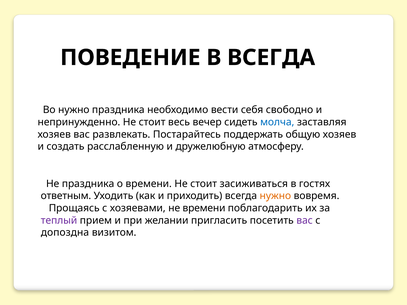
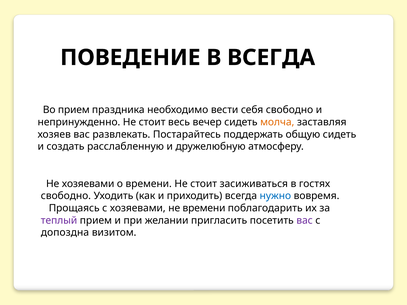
Во нужно: нужно -> прием (74, 110)
молча colour: blue -> orange (277, 122)
общую хозяев: хозяев -> сидеть (340, 134)
Не праздника: праздника -> хозяевами (88, 184)
ответным: ответным -> свободно (66, 196)
нужно colour: orange -> blue (275, 196)
